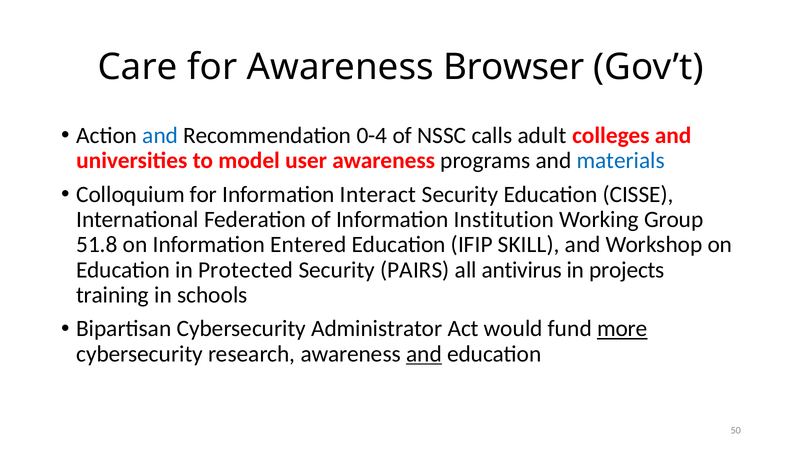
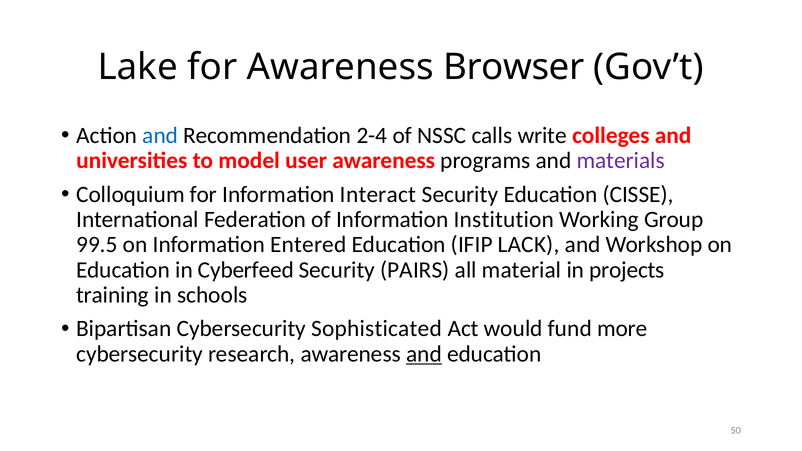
Care: Care -> Lake (138, 67)
0-4: 0-4 -> 2-4 (372, 136)
adult: adult -> write (542, 136)
materials colour: blue -> purple (621, 161)
51.8: 51.8 -> 99.5 (97, 245)
SKILL: SKILL -> LACK (529, 245)
Protected: Protected -> Cyberfeed (246, 270)
antivirus: antivirus -> material (522, 270)
Administrator: Administrator -> Sophisticated (377, 329)
more underline: present -> none (622, 329)
